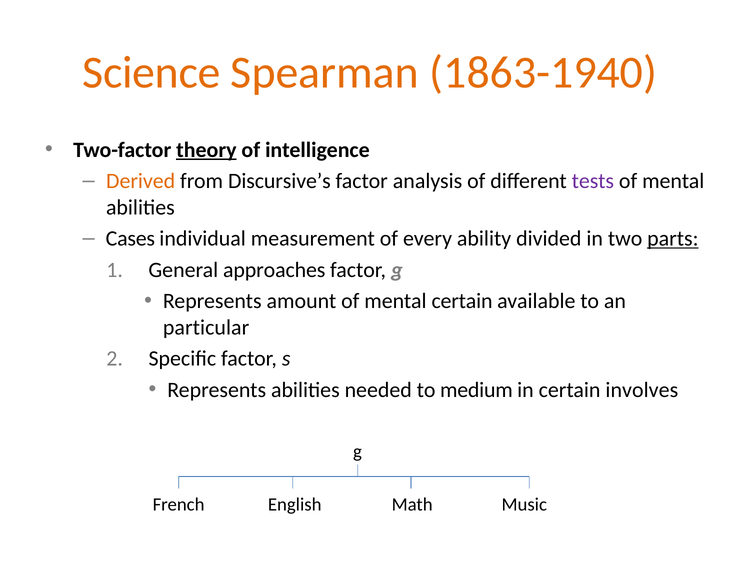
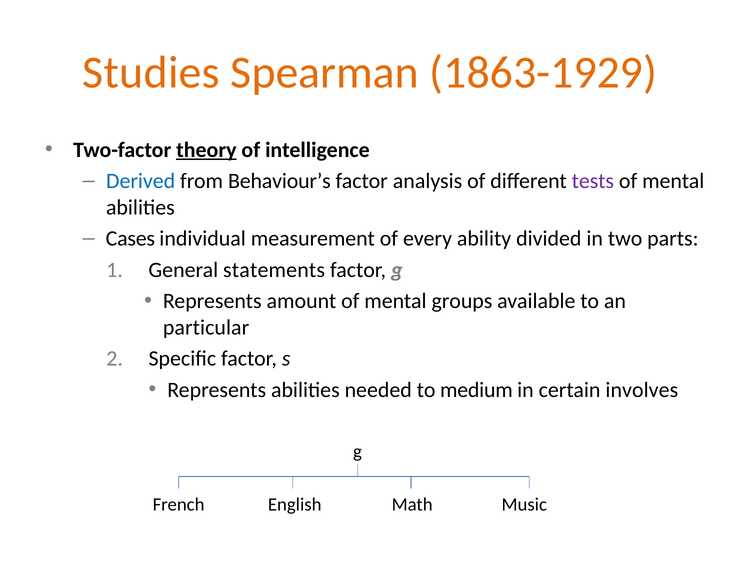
Science: Science -> Studies (151, 73)
1863-1940: 1863-1940 -> 1863-1929 (543, 73)
Derived colour: orange -> blue (141, 181)
Discursive’s: Discursive’s -> Behaviour’s (279, 181)
parts underline: present -> none (673, 239)
approaches: approaches -> statements (274, 270)
mental certain: certain -> groups (462, 301)
